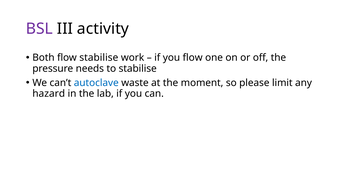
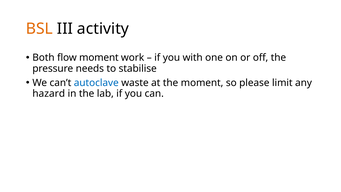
BSL colour: purple -> orange (39, 29)
flow stabilise: stabilise -> moment (99, 58)
you flow: flow -> with (193, 58)
